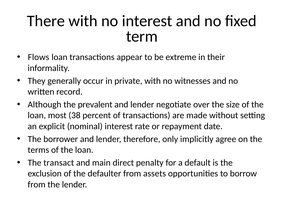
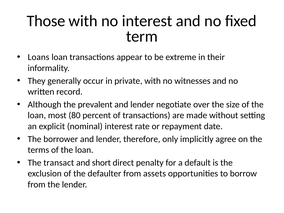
There: There -> Those (46, 21)
Flows: Flows -> Loans (39, 57)
38: 38 -> 80 (74, 115)
main: main -> short (101, 163)
